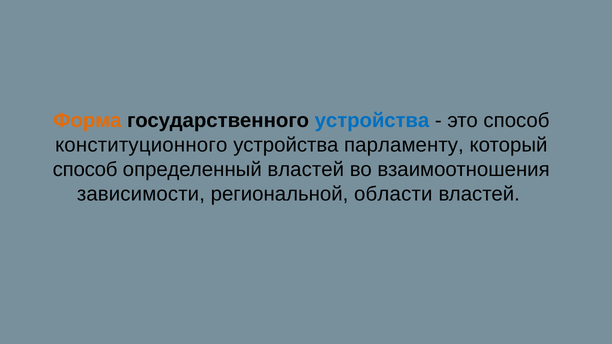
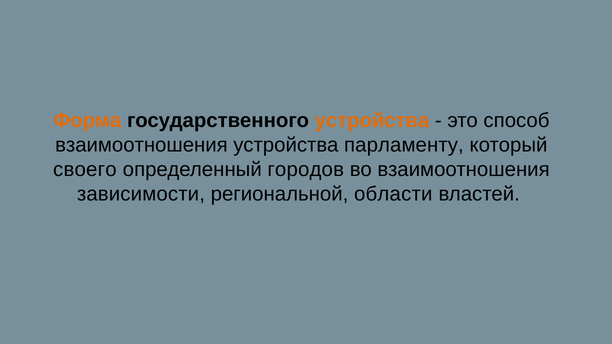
устройства colour: blue -> orange (372, 121)
конституционного: конституционного -> взаимоотношения (141, 145)
способ: способ -> своего (85, 170)
определенный властей: властей -> городов (306, 170)
